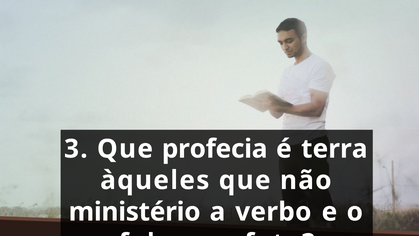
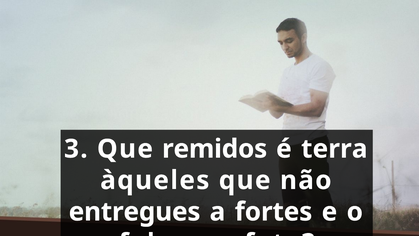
profecia: profecia -> remidos (215, 149)
ministério: ministério -> entregues (135, 212)
verbo: verbo -> fortes (274, 212)
